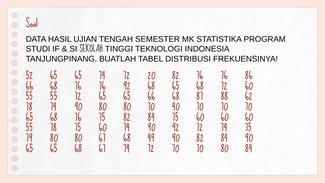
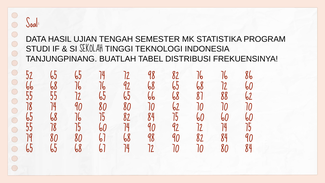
72 20: 20 -> 98 (152, 76)
70 40: 40 -> 62 (176, 107)
68 49: 49 -> 98 (151, 138)
